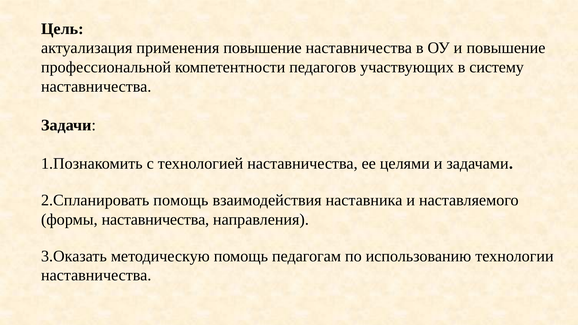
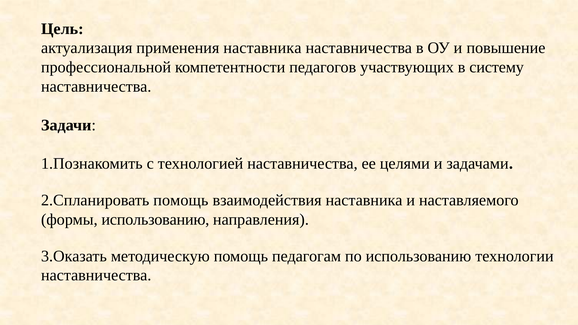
применения повышение: повышение -> наставника (262, 48)
формы наставничества: наставничества -> использованию (155, 220)
